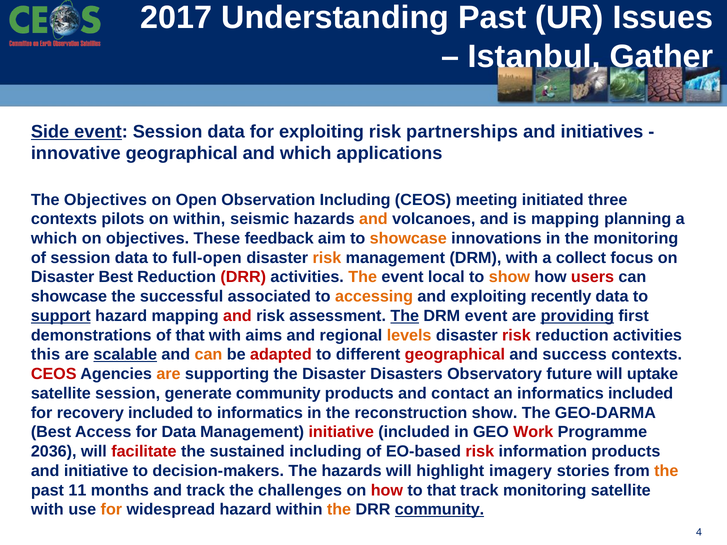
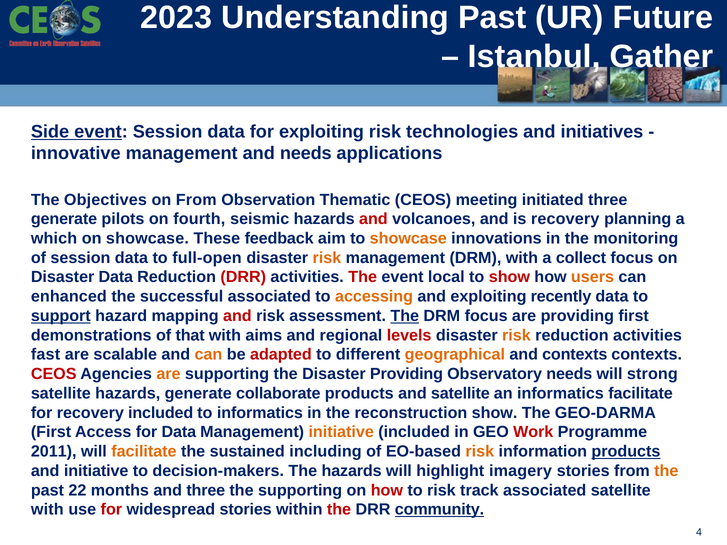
2017: 2017 -> 2023 (176, 18)
Issues: Issues -> Future (663, 18)
partnerships: partnerships -> technologies (462, 132)
innovative geographical: geographical -> management (182, 153)
and which: which -> needs (306, 153)
on Open: Open -> From (196, 200)
Observation Including: Including -> Thematic (355, 200)
contexts: contexts -> generate (64, 219)
on within: within -> fourth (199, 219)
and colour: orange -> red (373, 219)
is mapping: mapping -> recovery (565, 219)
on objectives: objectives -> showcase (147, 239)
Disaster Best: Best -> Data (116, 277)
The colour: orange -> red (363, 277)
show colour: orange -> red (509, 277)
users colour: red -> orange (593, 277)
showcase: showcase -> enhanced (69, 297)
DRM event: event -> focus (486, 316)
providing underline: present -> none (577, 316)
levels colour: orange -> red (409, 335)
risk colour: red -> orange (516, 335)
this: this -> fast (46, 355)
scalable underline: present -> none (125, 355)
geographical colour: red -> orange (455, 355)
and success: success -> contexts (575, 355)
Disaster Disasters: Disasters -> Providing (407, 374)
Observatory future: future -> needs (569, 374)
uptake: uptake -> strong (652, 374)
satellite session: session -> hazards (128, 394)
generate community: community -> collaborate (278, 394)
and contact: contact -> satellite (460, 394)
informatics included: included -> facilitate (641, 394)
Best: Best -> First (51, 432)
initiative colour: red -> orange (341, 432)
2036: 2036 -> 2011 (54, 452)
facilitate colour: red -> orange (144, 452)
risk colour: red -> orange (480, 452)
products underline: none -> present (626, 452)
11: 11 -> 22 (77, 490)
and track: track -> three (206, 490)
the challenges: challenges -> supporting (300, 490)
to that: that -> risk (441, 490)
track monitoring: monitoring -> associated (545, 490)
for colour: orange -> red (111, 510)
widespread hazard: hazard -> stories (246, 510)
the colour: orange -> red (339, 510)
